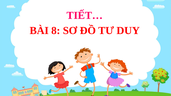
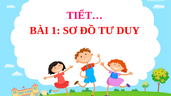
8: 8 -> 1 (56, 31)
